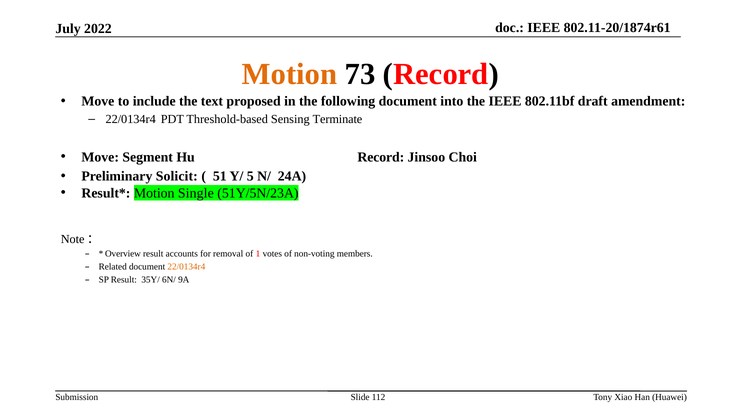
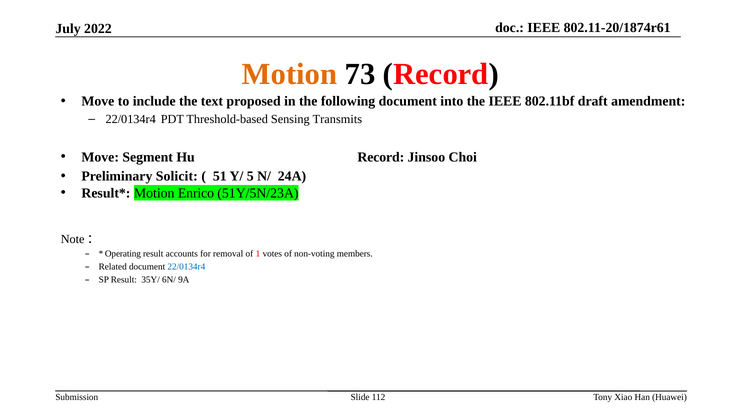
Terminate: Terminate -> Transmits (337, 119)
Single: Single -> Enrico (196, 193)
Overview: Overview -> Operating (123, 254)
22/0134r4 colour: orange -> blue (186, 267)
